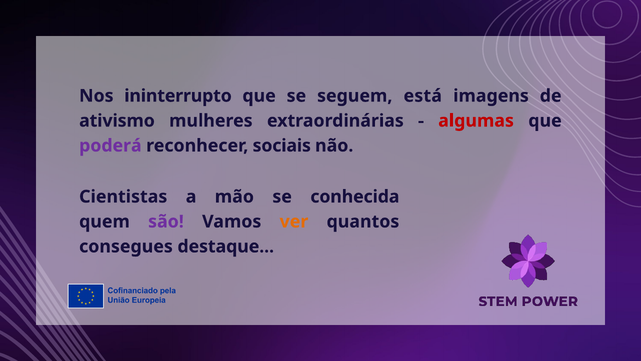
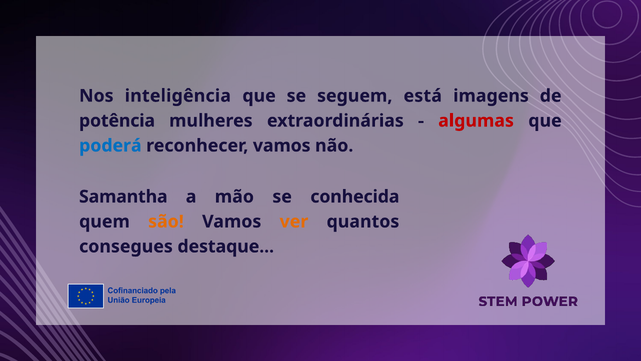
ininterrupto: ininterrupto -> inteligência (178, 96)
ativismo: ativismo -> potência (117, 121)
poderá colour: purple -> blue (110, 146)
reconhecer sociais: sociais -> vamos (282, 146)
Cientistas: Cientistas -> Samantha (123, 196)
são colour: purple -> orange (166, 221)
